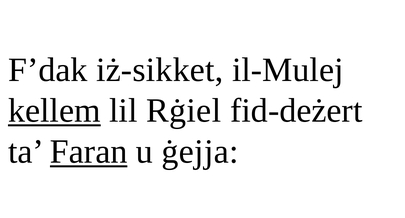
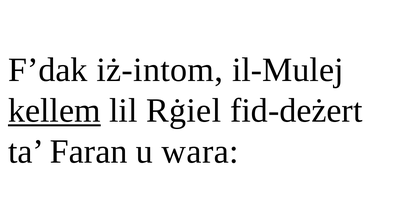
iż-sikket: iż-sikket -> iż-intom (160, 70)
Faran underline: present -> none (89, 152)
ġejja: ġejja -> wara (200, 152)
